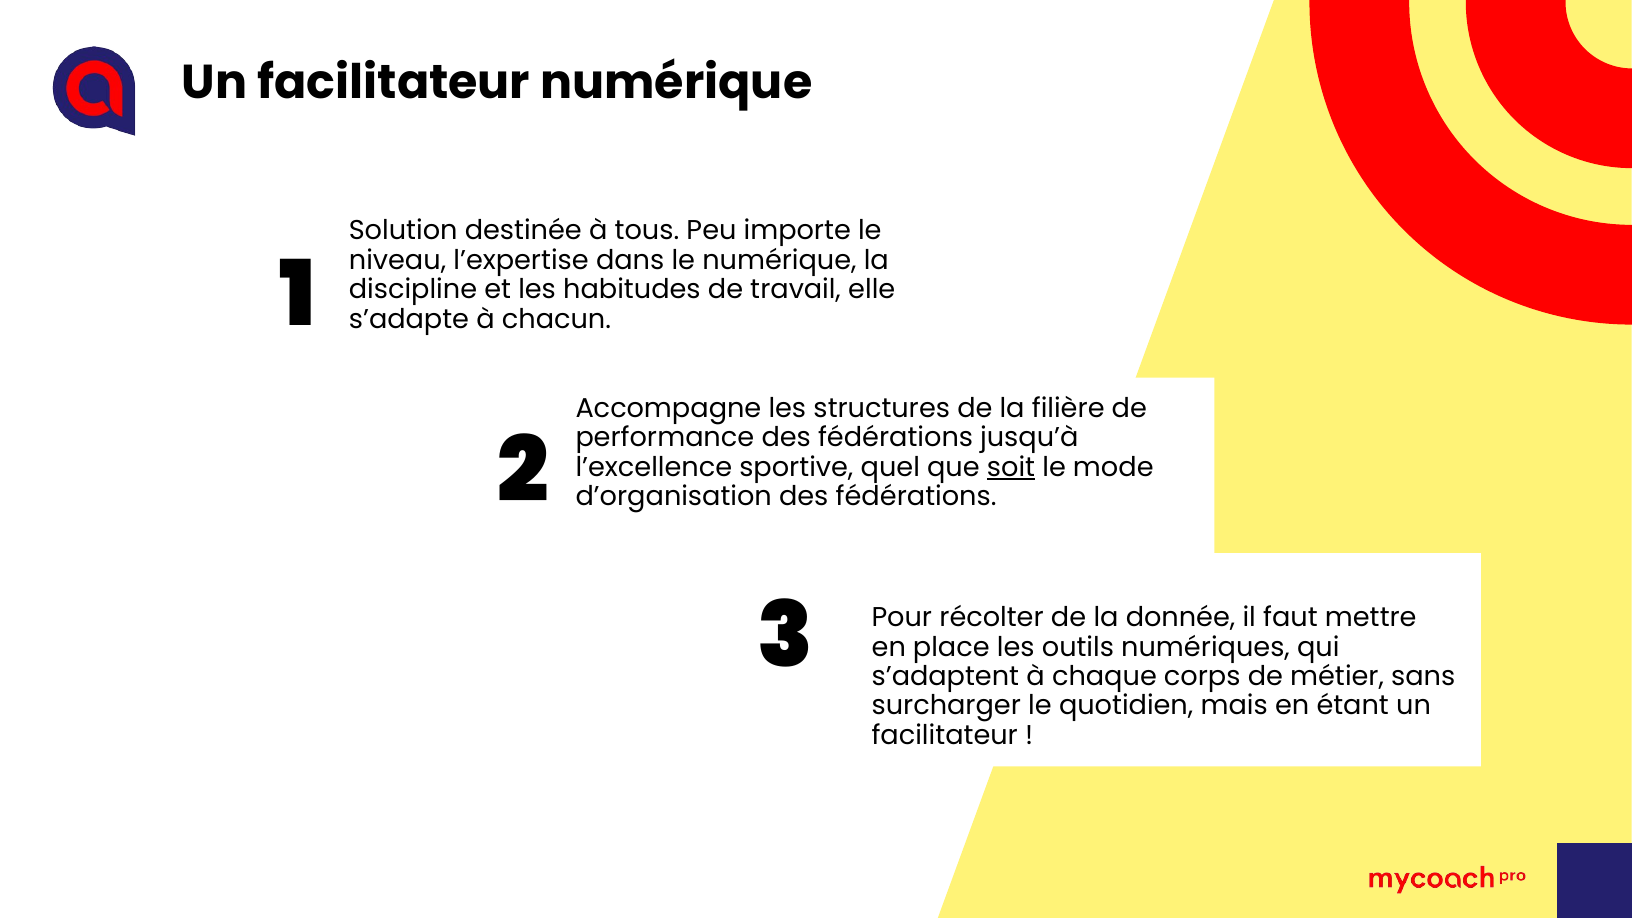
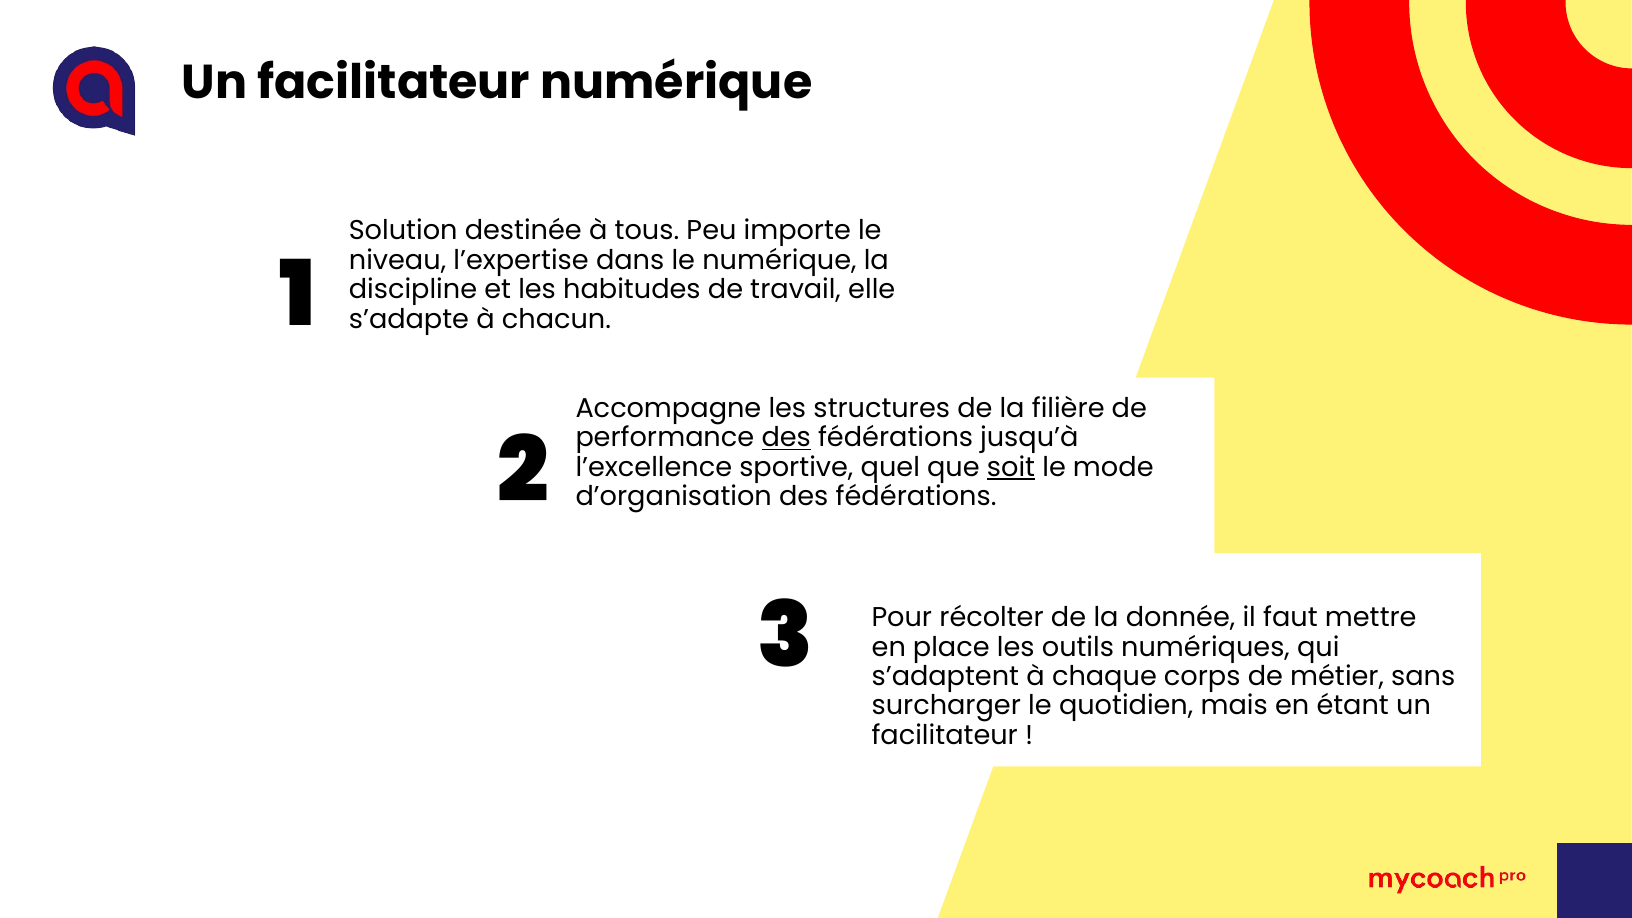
des underline: none -> present (786, 438)
